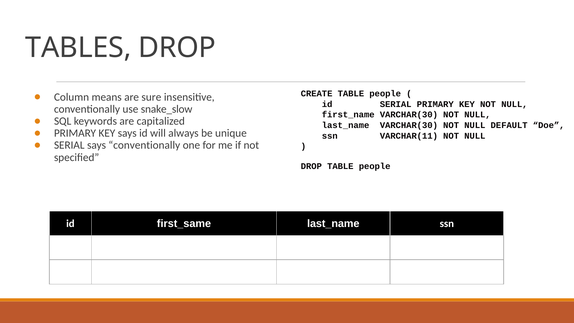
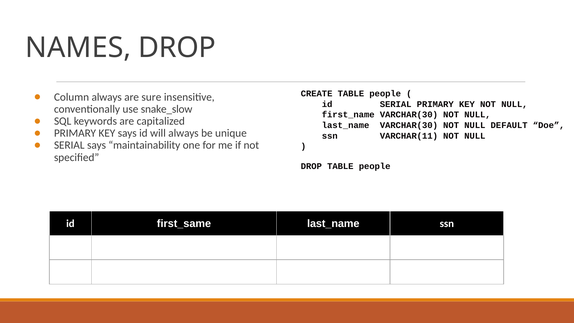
TABLES: TABLES -> NAMES (78, 48)
Column means: means -> always (107, 97)
says conventionally: conventionally -> maintainability (144, 145)
